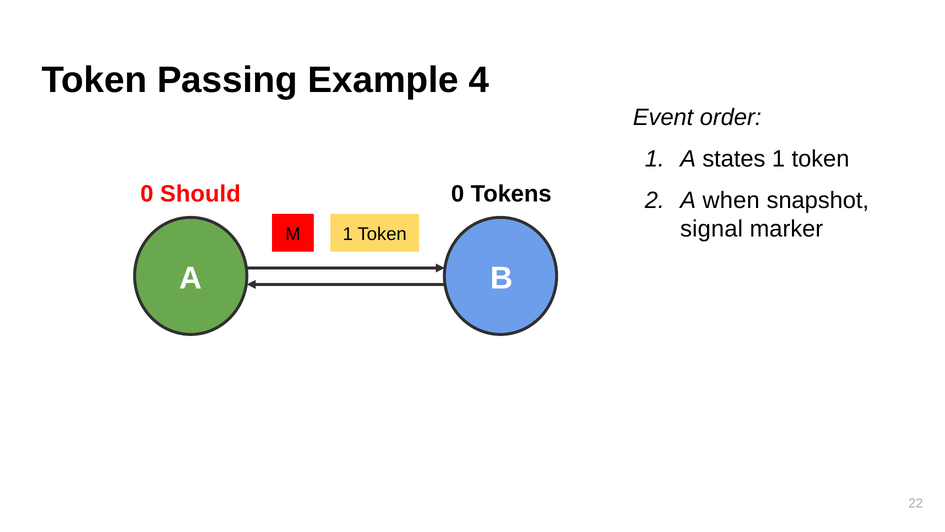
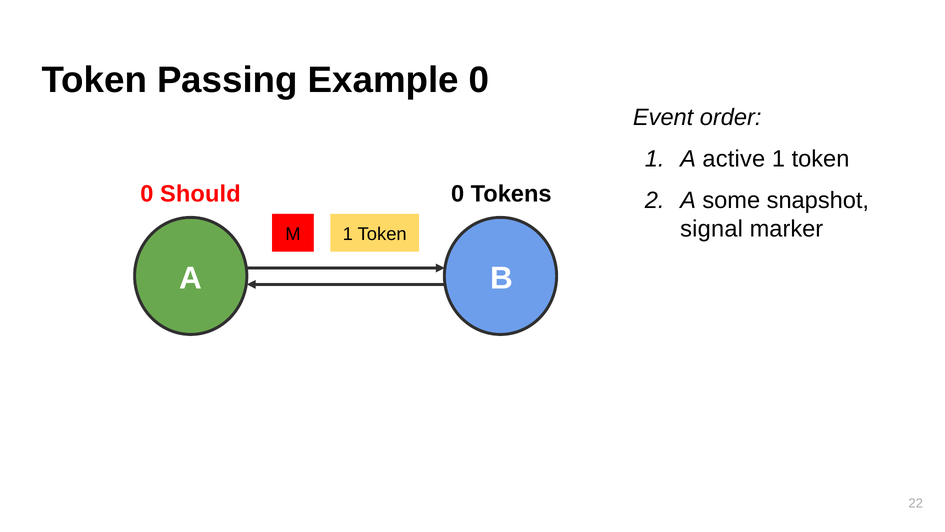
Example 4: 4 -> 0 (479, 80)
states: states -> active (734, 159)
when: when -> some (731, 200)
